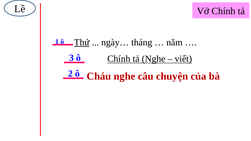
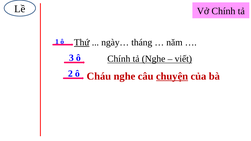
chuyện underline: none -> present (172, 76)
